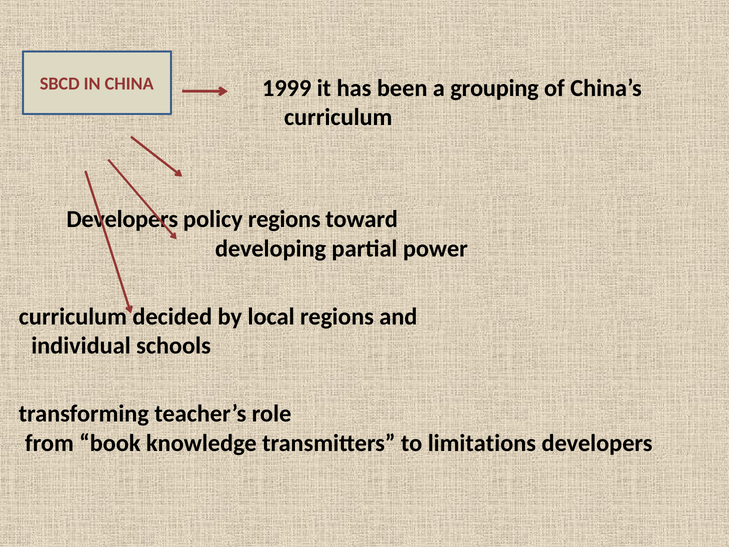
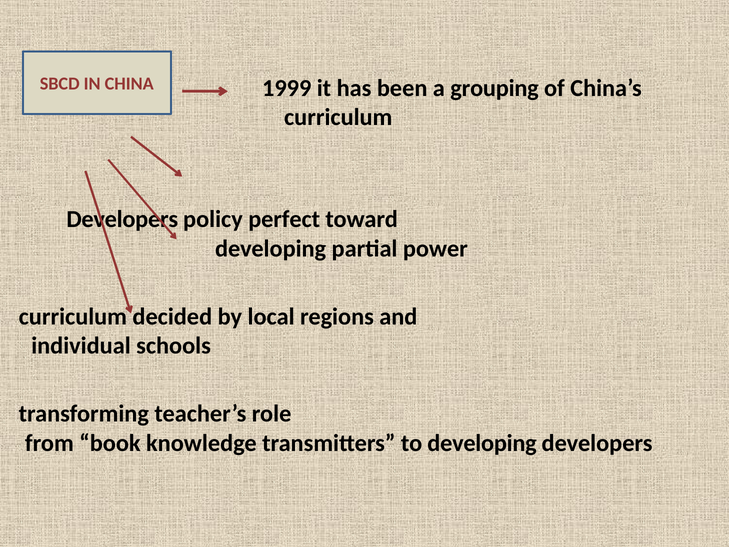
policy regions: regions -> perfect (284, 219)
to limitations: limitations -> developing (482, 443)
